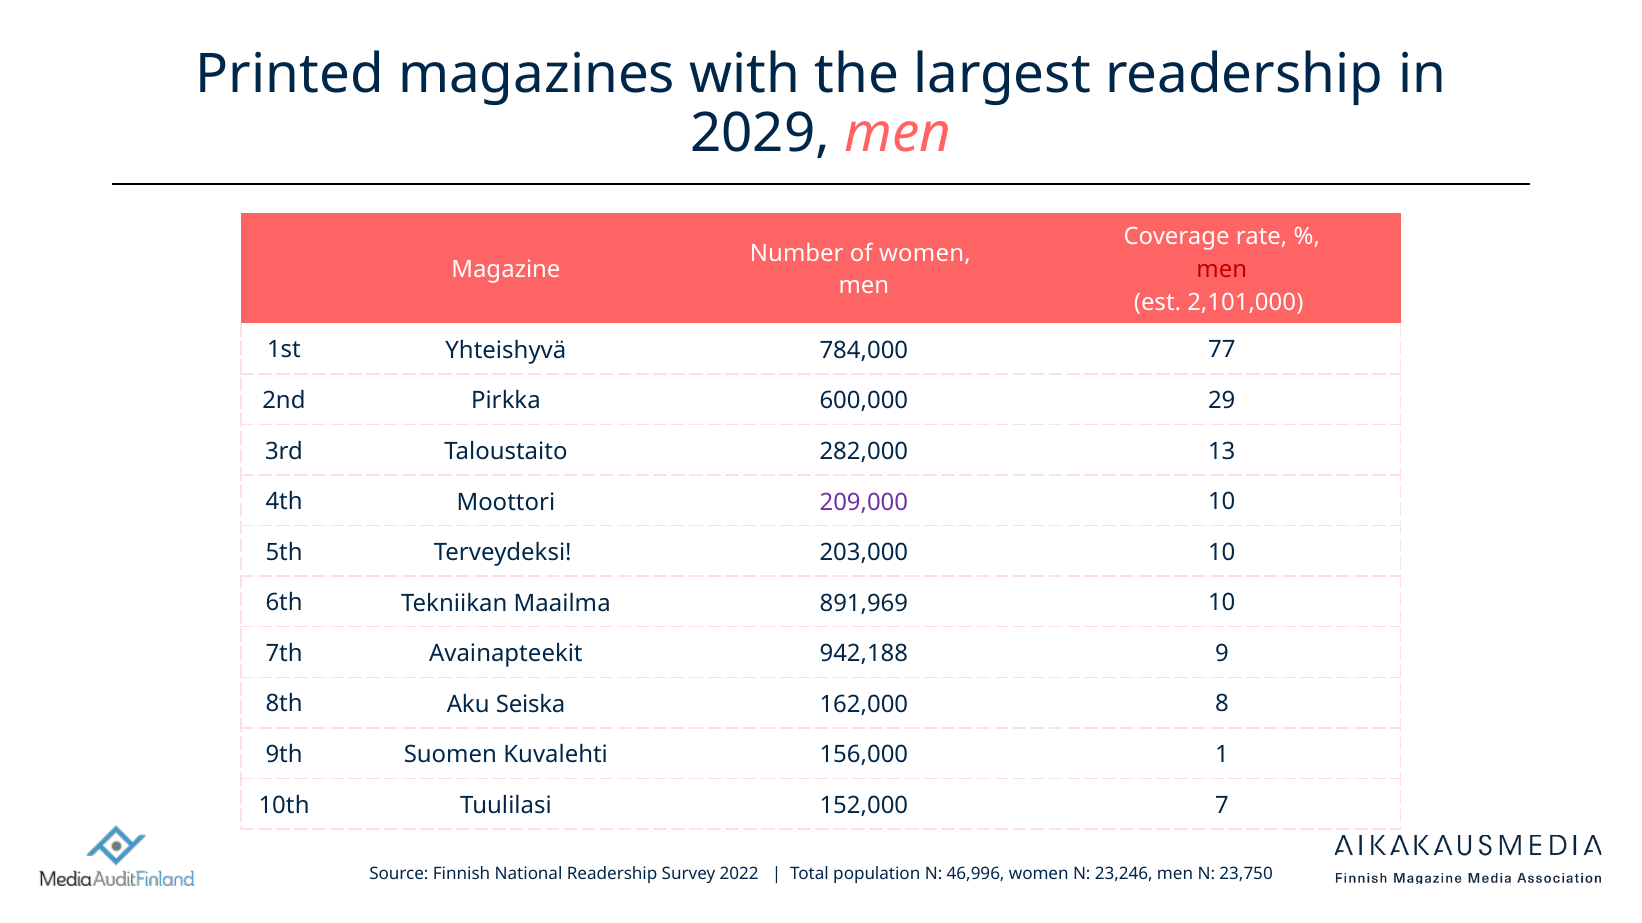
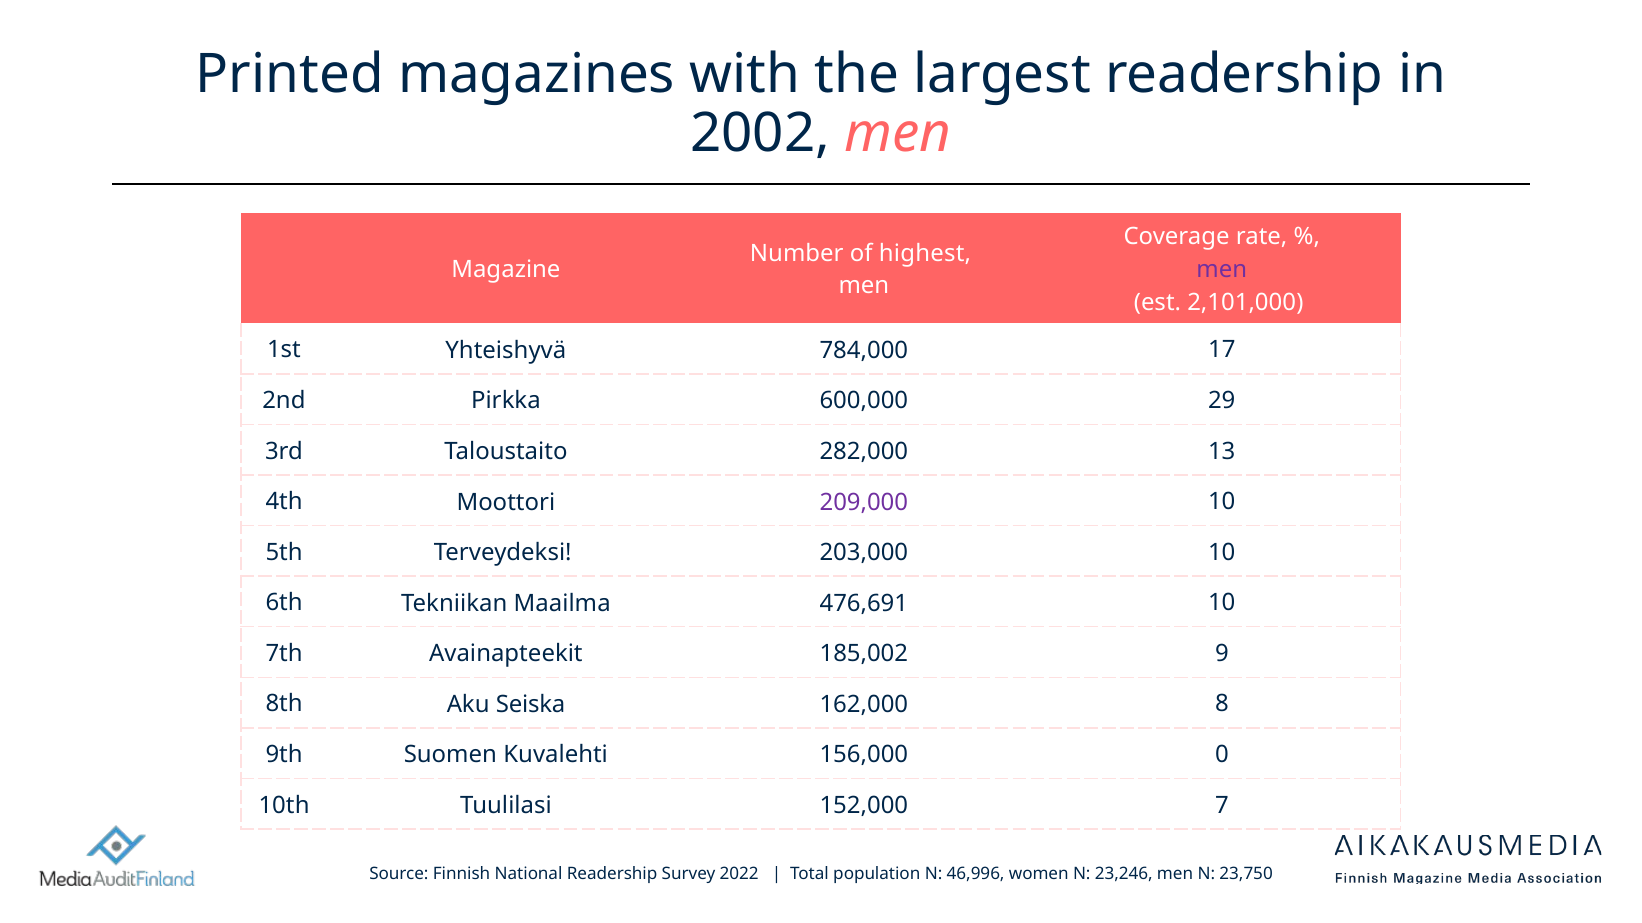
2029: 2029 -> 2002 (760, 134)
of women: women -> highest (925, 253)
men colour: red -> purple (1222, 270)
77: 77 -> 17 (1222, 350)
891,969: 891,969 -> 476,691 (864, 604)
942,188: 942,188 -> 185,002 (864, 654)
1: 1 -> 0 (1222, 755)
